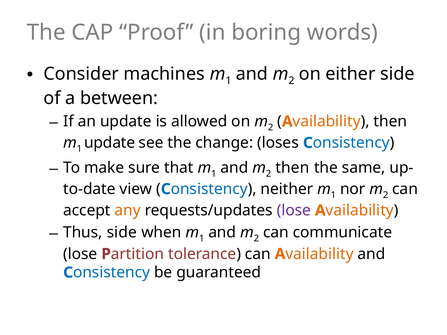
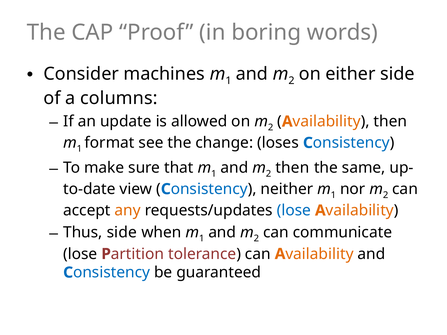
between: between -> columns (119, 98)
update: update -> format (110, 143)
lose colour: purple -> blue (294, 211)
